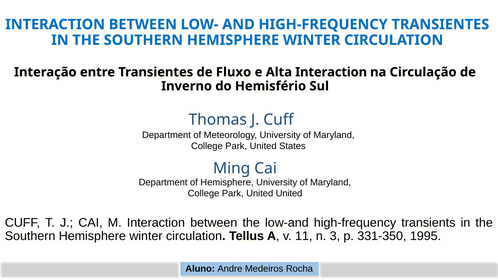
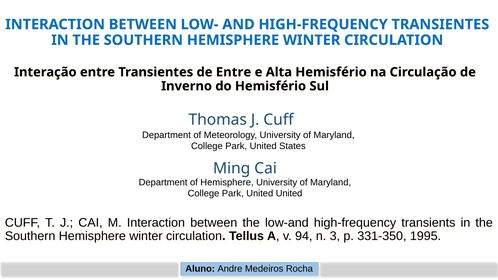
de Fluxo: Fluxo -> Entre (234, 72)
Alta Interaction: Interaction -> Hemisfério (331, 72)
11: 11 -> 94 (304, 236)
